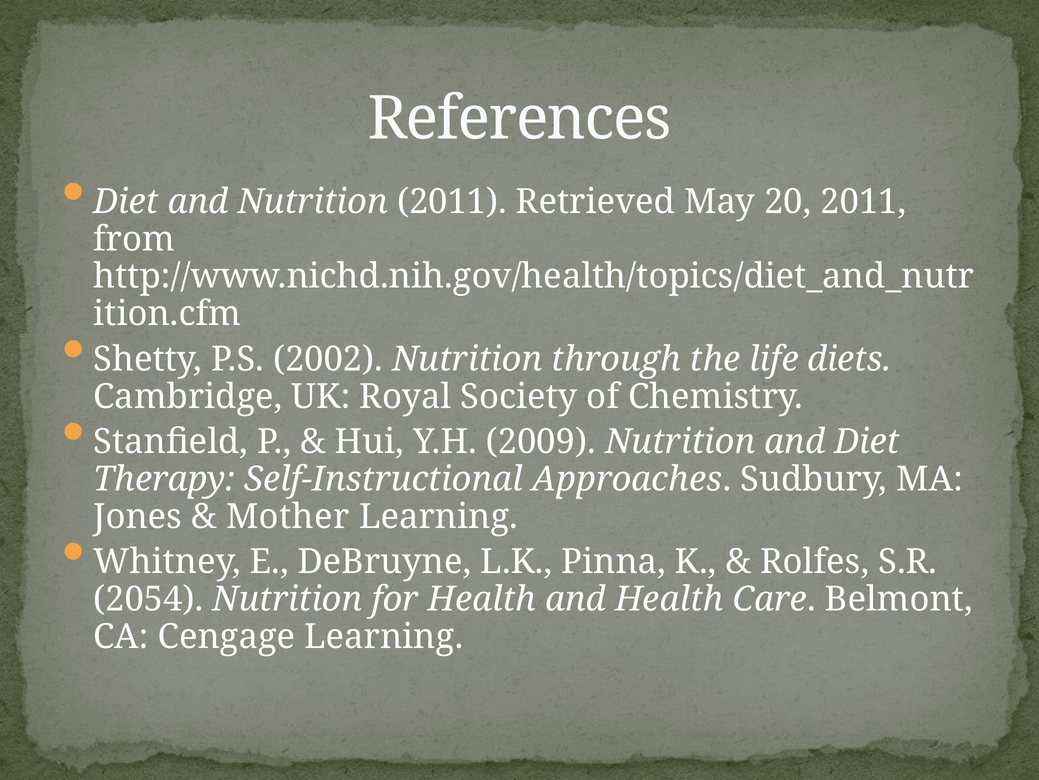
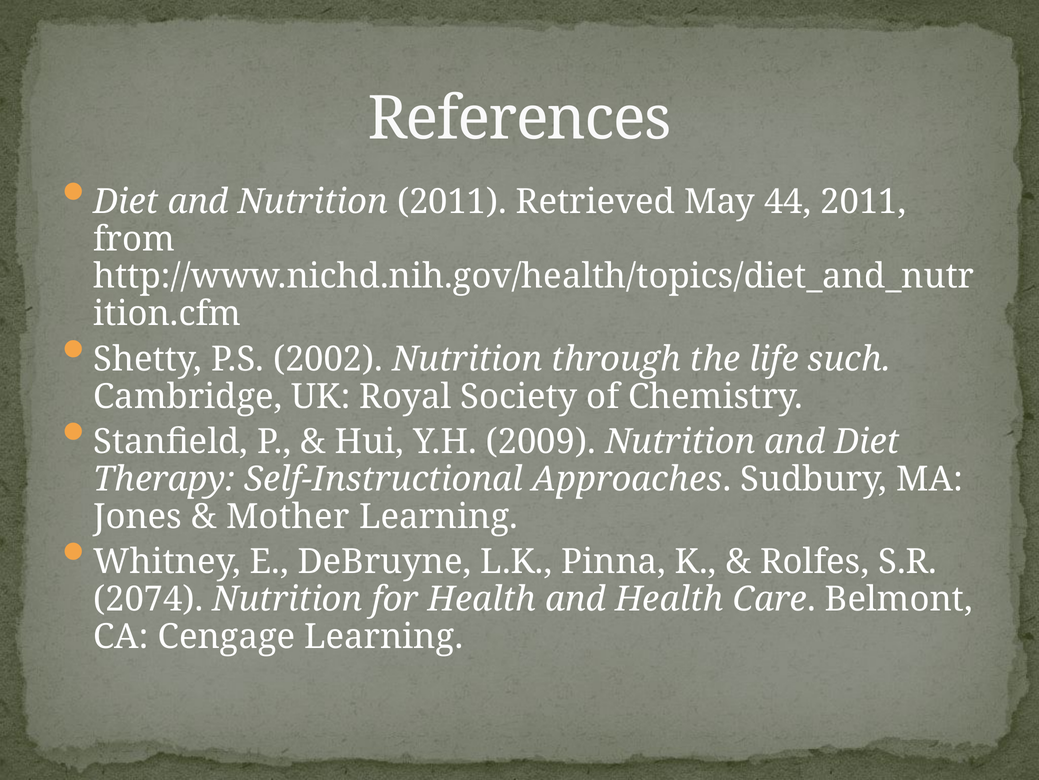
20: 20 -> 44 (788, 201)
diets: diets -> such (849, 359)
2054: 2054 -> 2074 (148, 599)
